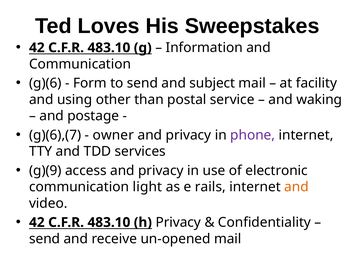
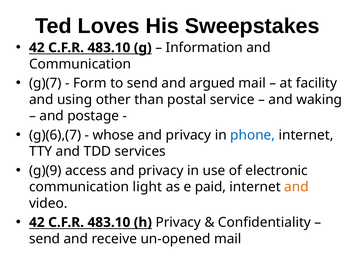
g)(6: g)(6 -> g)(7 (45, 83)
subject: subject -> argued (212, 83)
owner: owner -> whose (113, 135)
phone colour: purple -> blue (253, 135)
rails: rails -> paid (210, 187)
